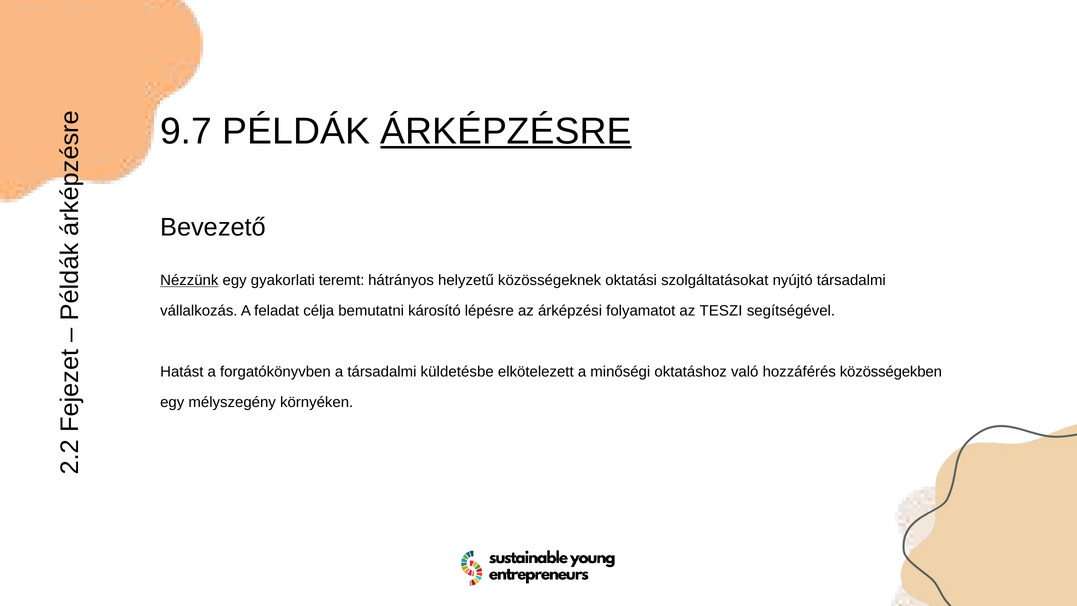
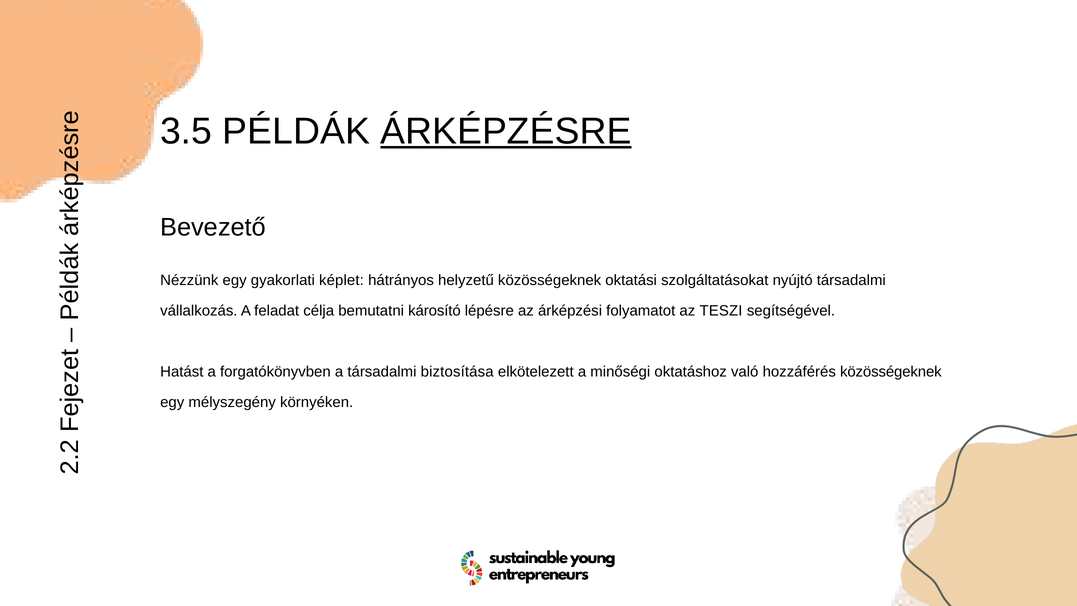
9.7: 9.7 -> 3.5 (186, 131)
Nézzünk underline: present -> none (189, 280)
teremt: teremt -> képlet (341, 280)
küldetésbe: küldetésbe -> biztosítása (457, 372)
hozzáférés közösségekben: közösségekben -> közösségeknek (891, 372)
